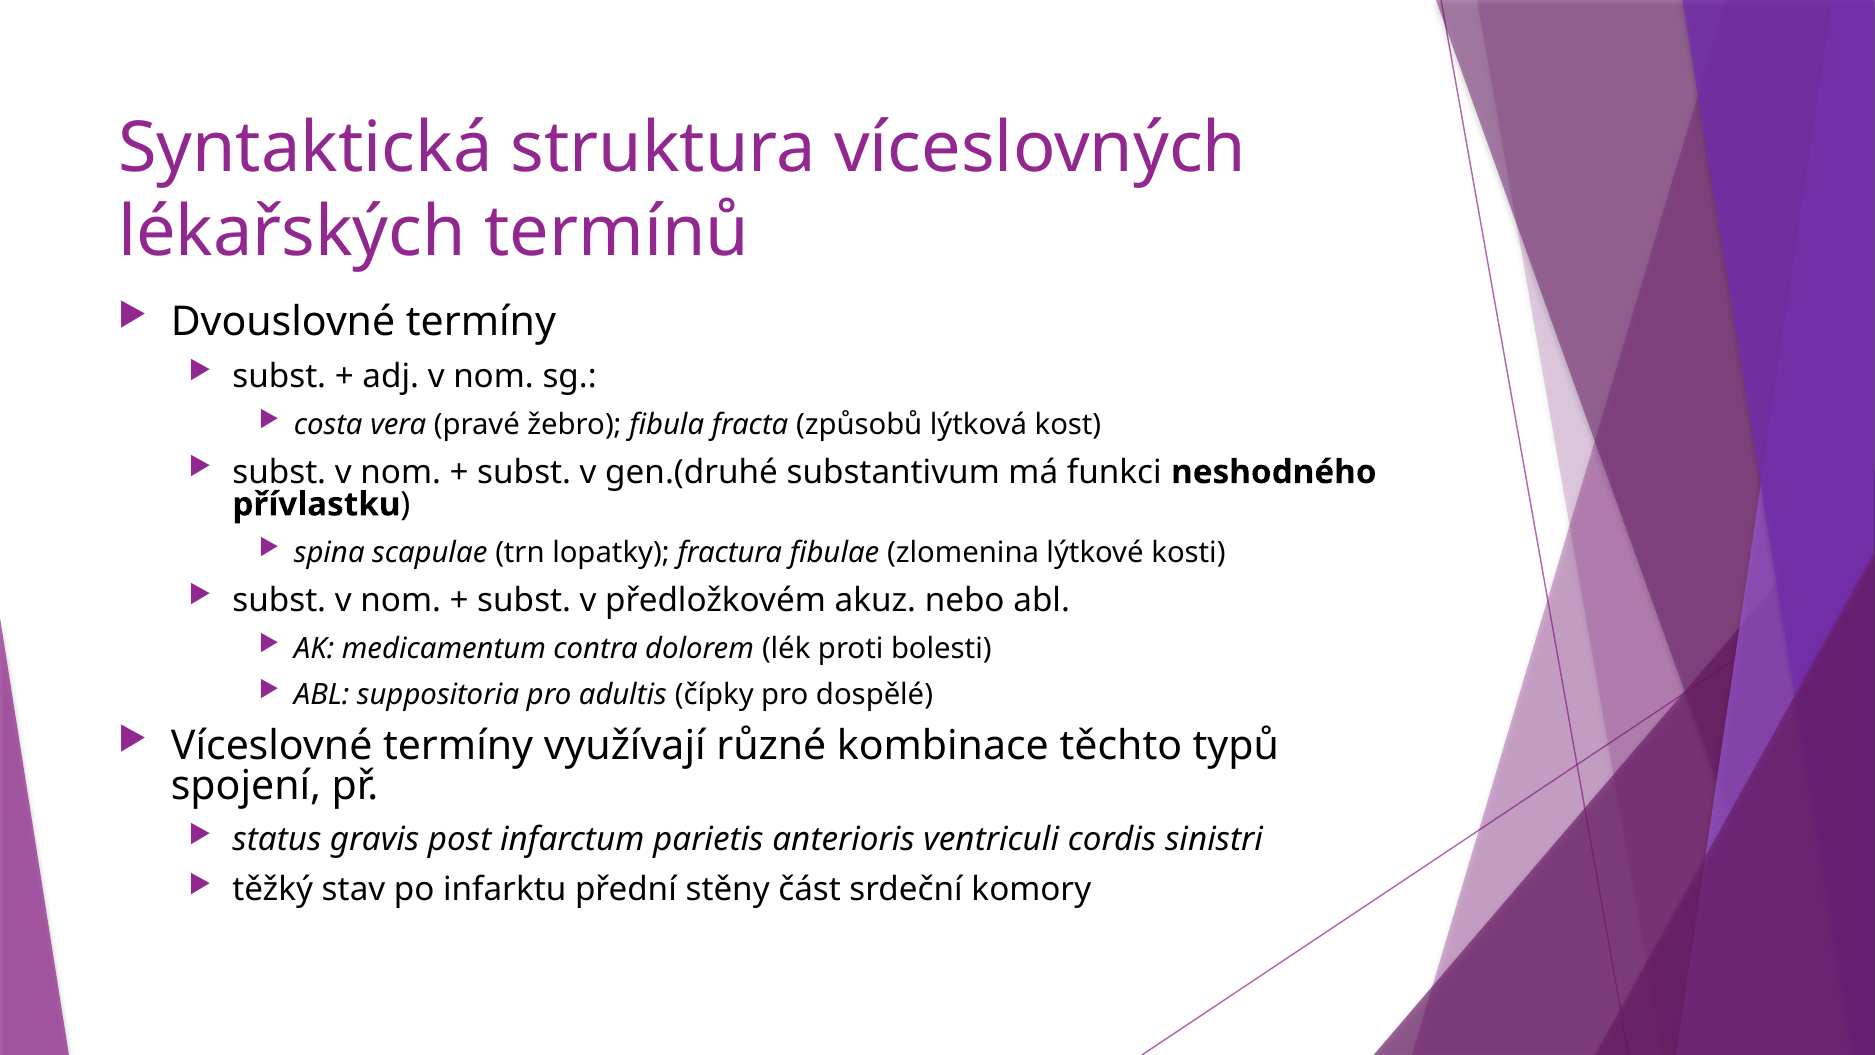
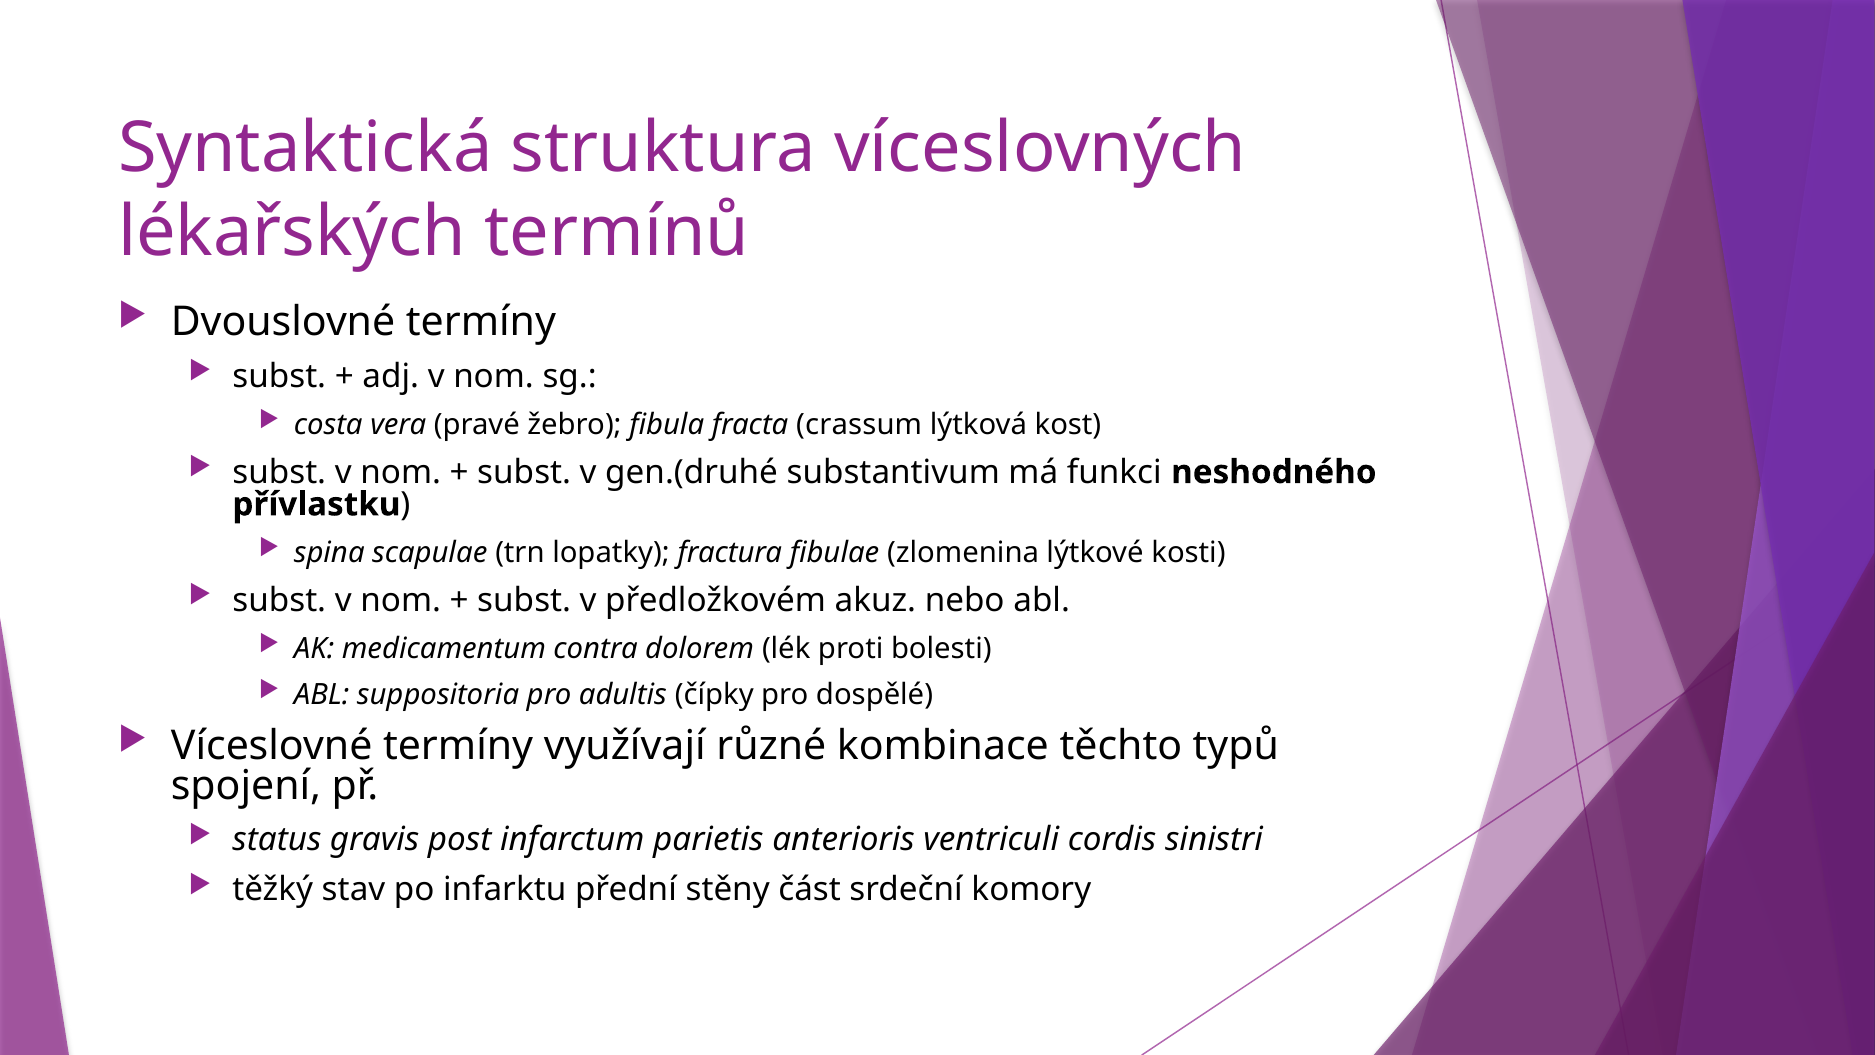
způsobů: způsobů -> crassum (859, 424)
